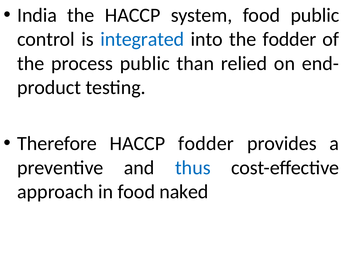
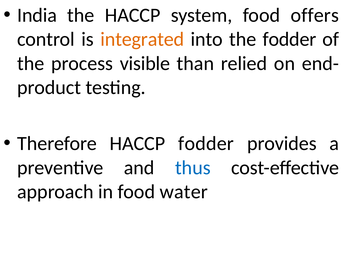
food public: public -> offers (315, 15)
integrated colour: blue -> orange (142, 39)
process public: public -> visible (145, 63)
naked: naked -> water (184, 192)
